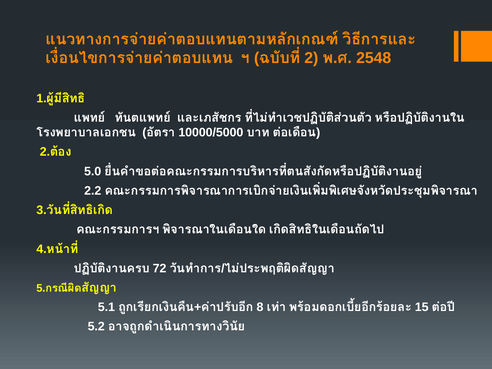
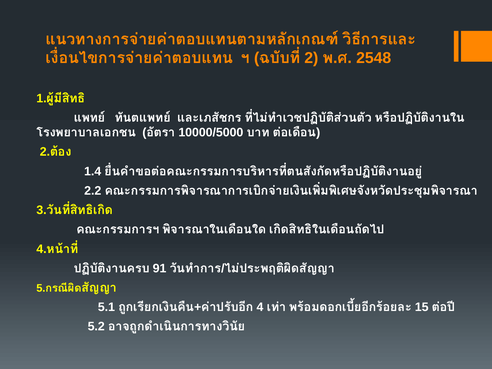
5.0: 5.0 -> 1.4 (93, 171)
72: 72 -> 91 (160, 268)
8: 8 -> 4 (260, 307)
